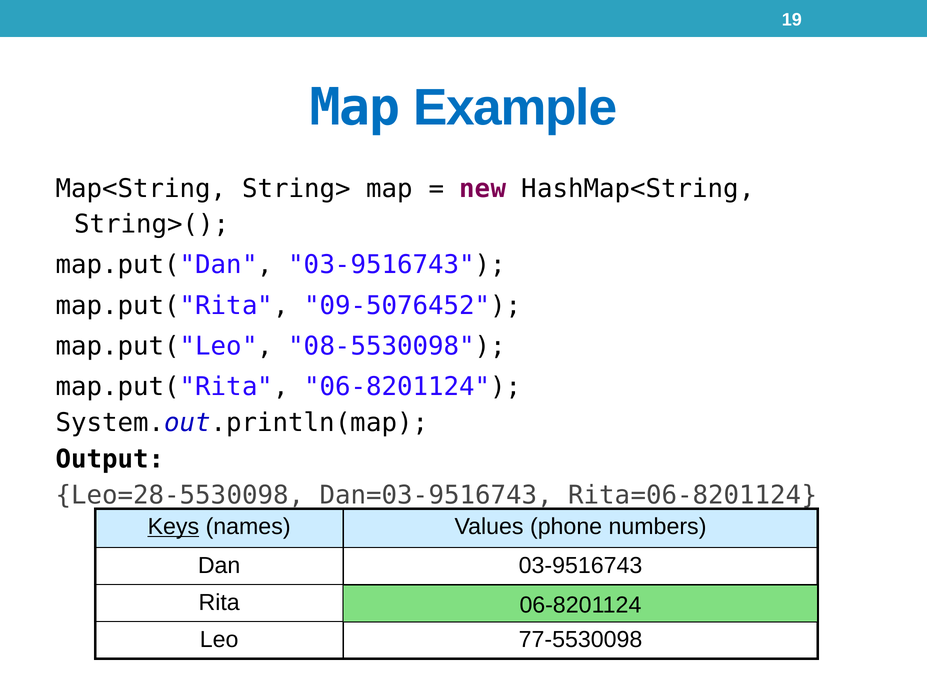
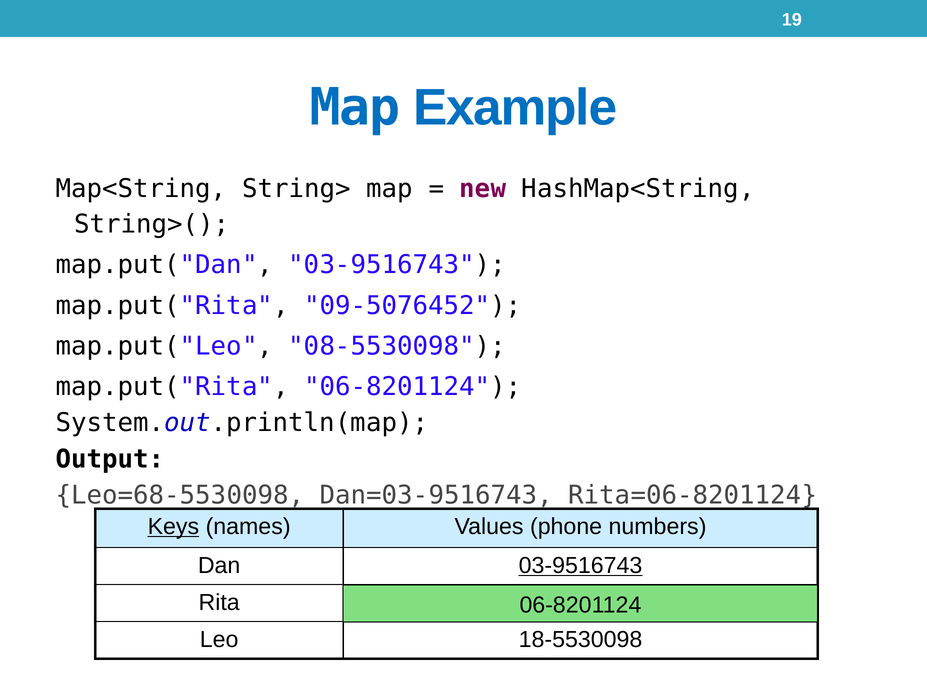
Leo=28-5530098: Leo=28-5530098 -> Leo=68-5530098 (180, 495)
03-9516743 underline: none -> present (581, 566)
77-5530098: 77-5530098 -> 18-5530098 (581, 640)
